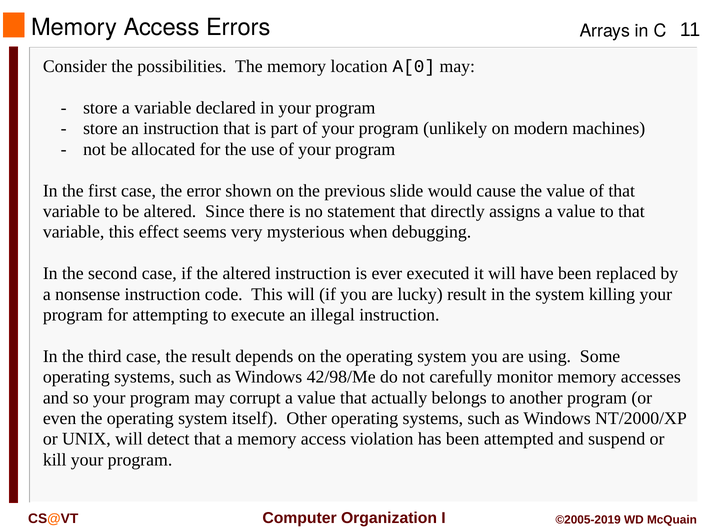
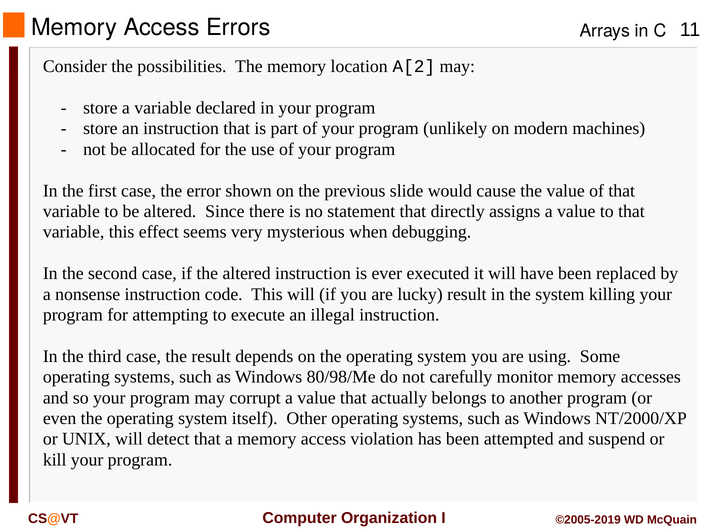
A[0: A[0 -> A[2 (414, 67)
42/98/Me: 42/98/Me -> 80/98/Me (341, 377)
